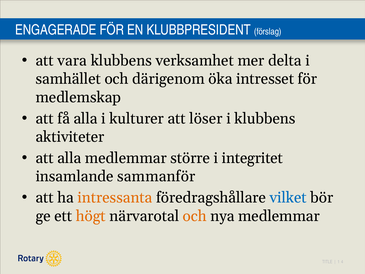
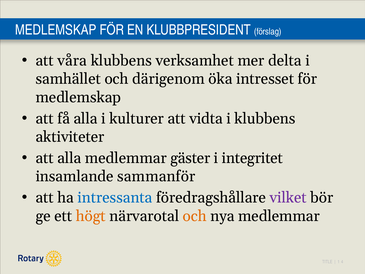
ENGAGERADE: ENGAGERADE -> MEDLEMSKAP (56, 30)
vara: vara -> våra (72, 61)
löser: löser -> vidta (206, 118)
större: större -> gäster (190, 158)
intressanta colour: orange -> blue (115, 198)
vilket colour: blue -> purple (288, 198)
